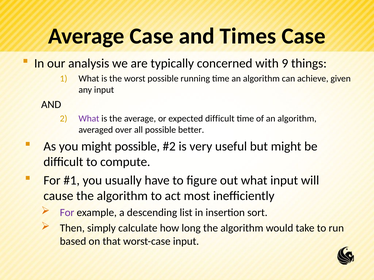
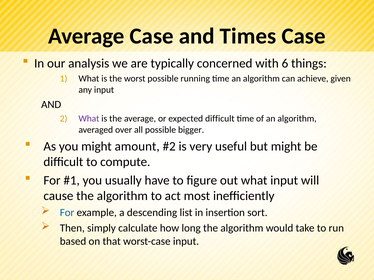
9: 9 -> 6 (285, 64)
better: better -> bigger (191, 130)
might possible: possible -> amount (137, 147)
For colour: purple -> blue (67, 213)
